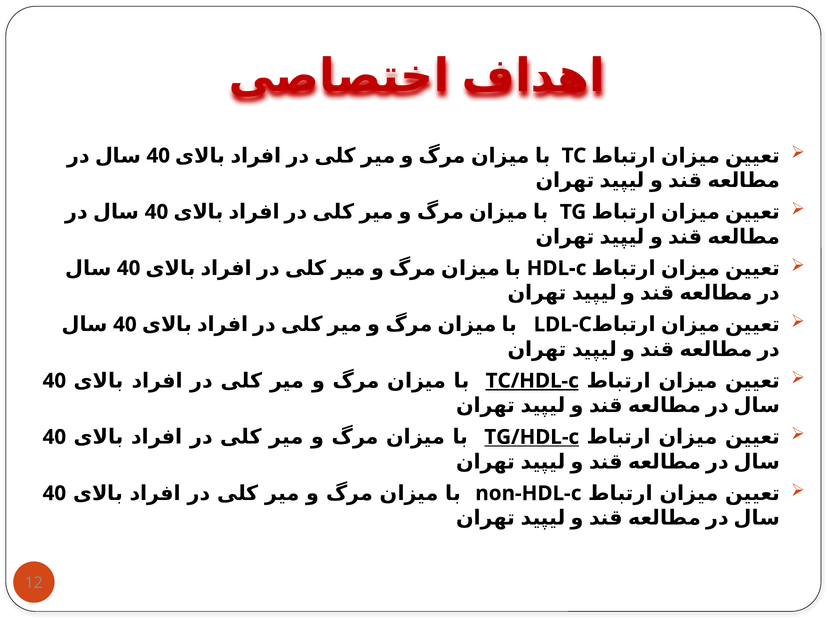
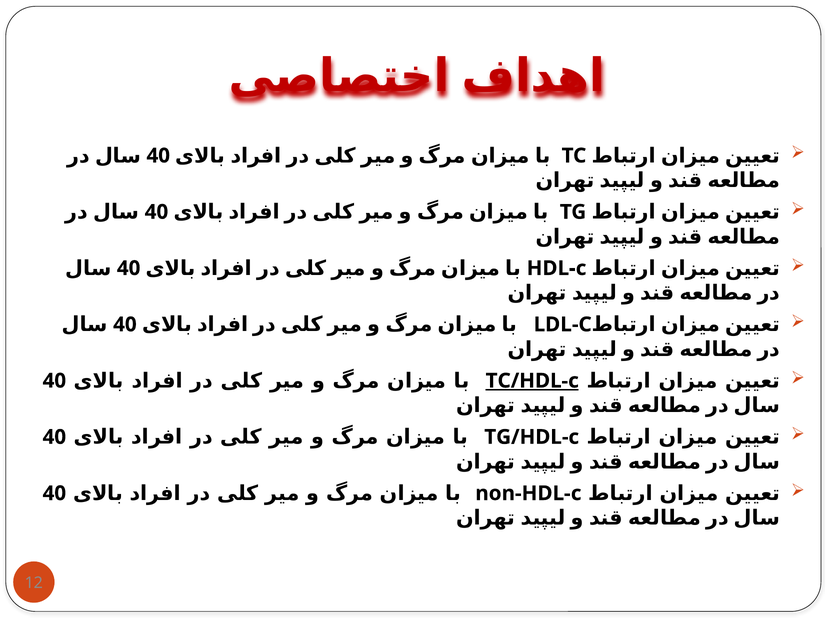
TG/HDL-c underline: present -> none (532, 437)
